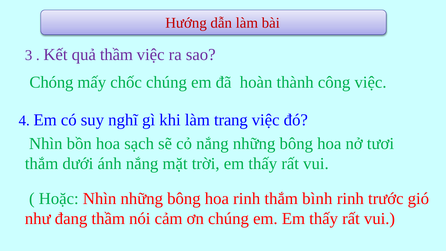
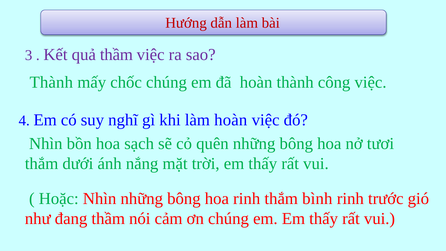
Chóng: Chóng -> Thành (51, 82)
làm trang: trang -> hoàn (231, 120)
cỏ nắng: nắng -> quên (212, 143)
